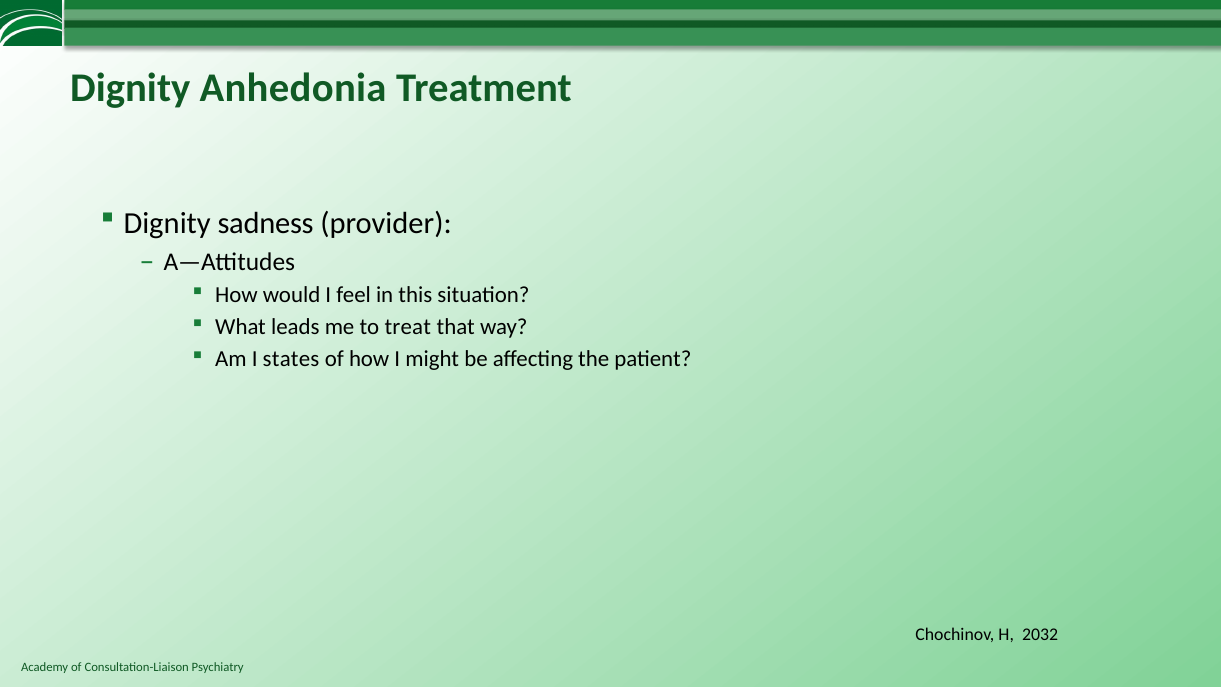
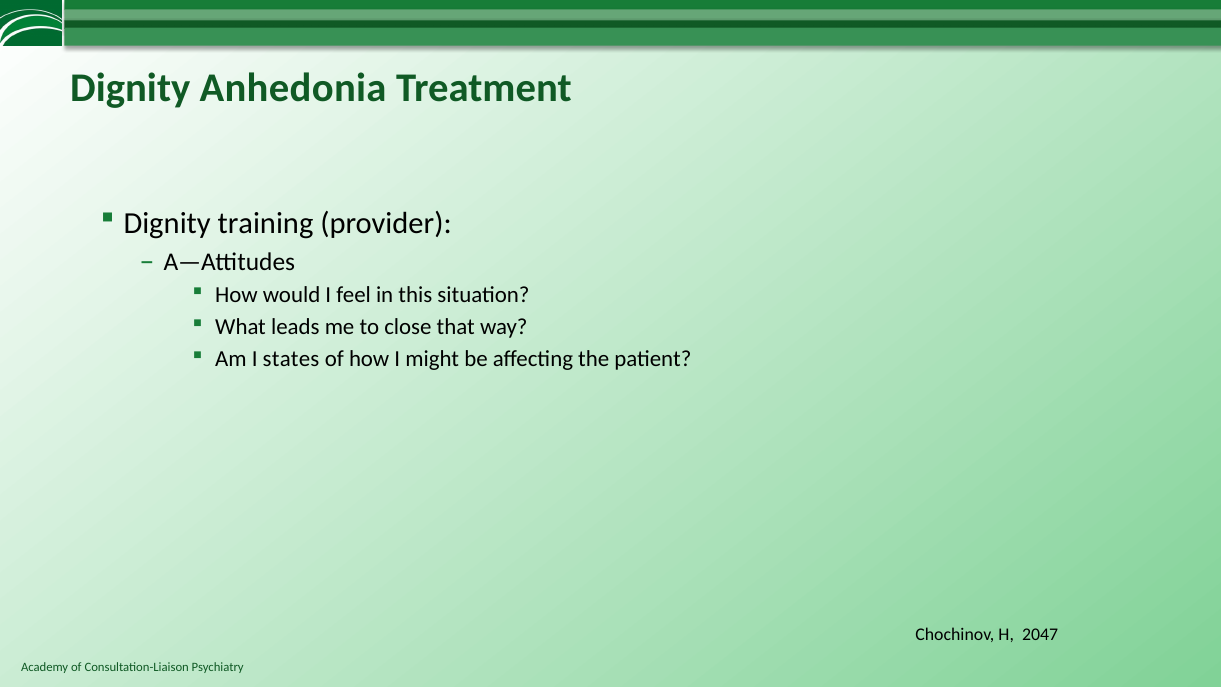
sadness: sadness -> training (265, 223)
treat: treat -> close (408, 327)
2032: 2032 -> 2047 (1040, 635)
